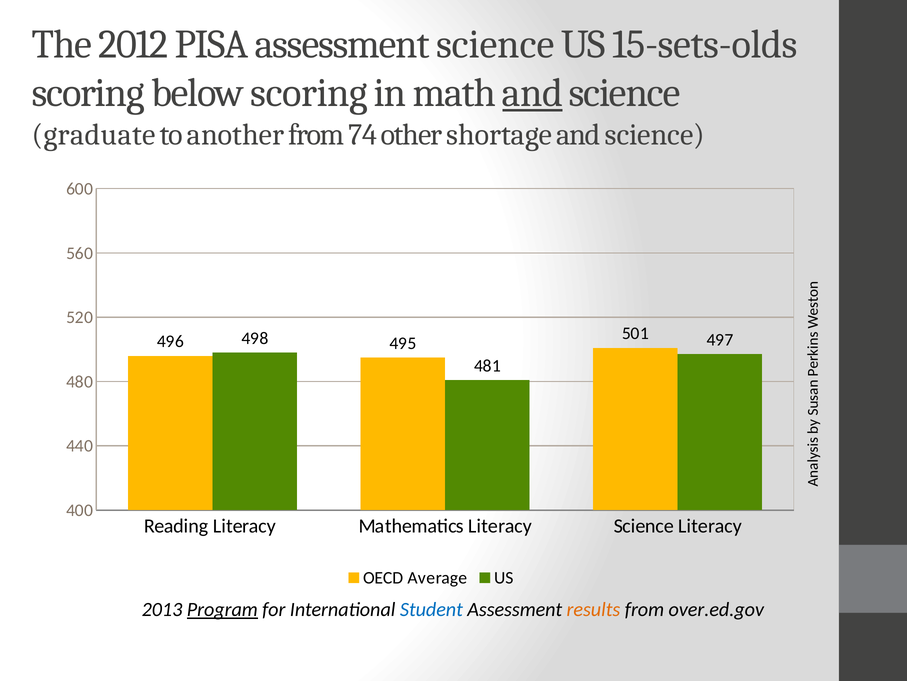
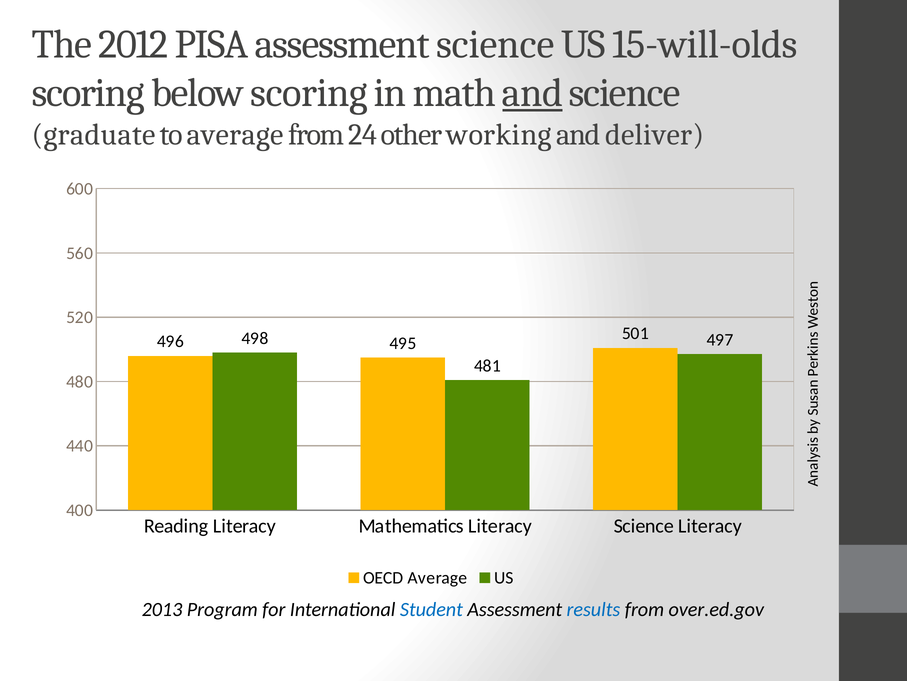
15-sets-olds: 15-sets-olds -> 15-will-olds (705, 44)
to another: another -> average (235, 134)
74: 74 -> 24 (363, 134)
shortage: shortage -> working (499, 134)
science: science -> deliver (655, 134)
Program underline: present -> none (222, 609)
results colour: orange -> blue (593, 609)
